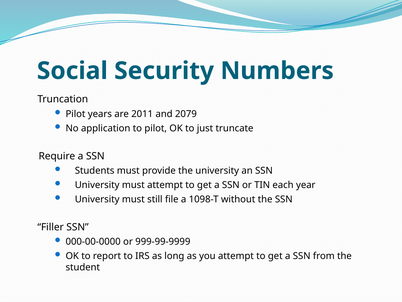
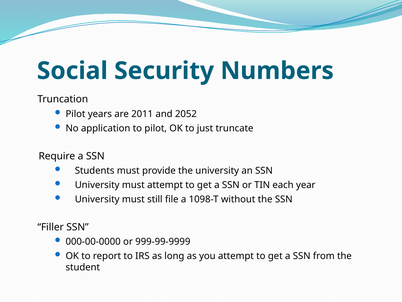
2079: 2079 -> 2052 (186, 114)
